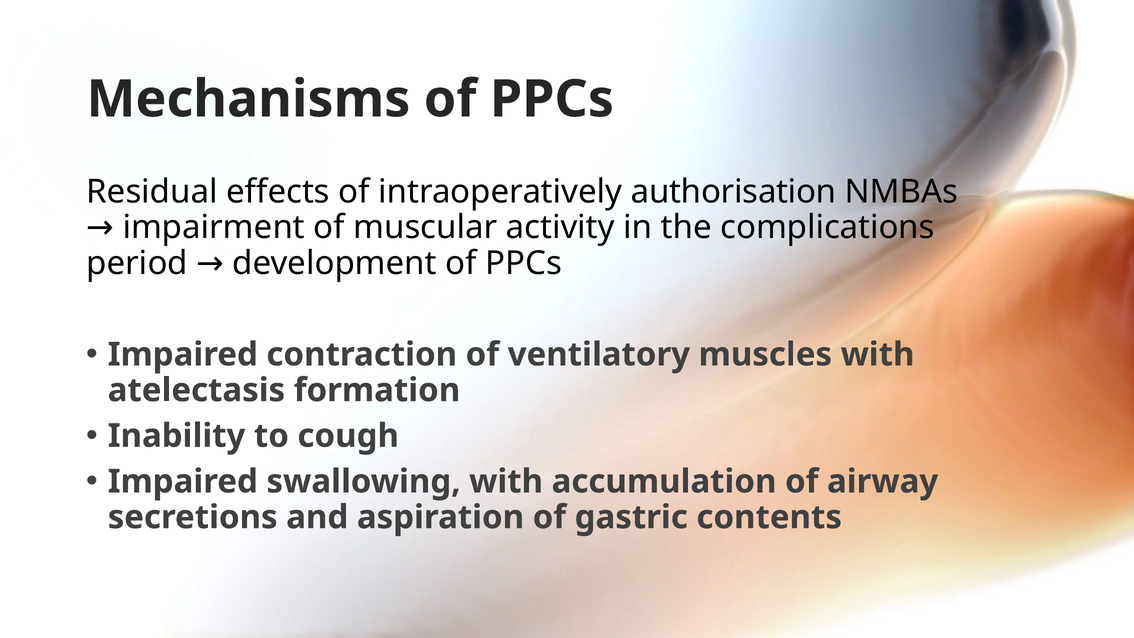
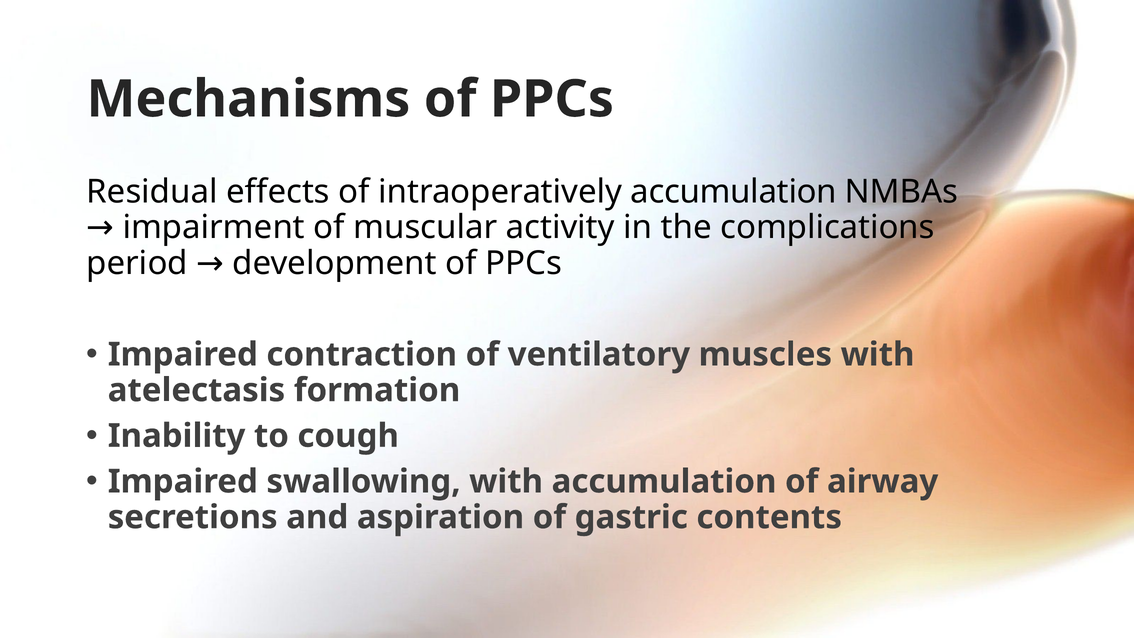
intraoperatively authorisation: authorisation -> accumulation (734, 192)
